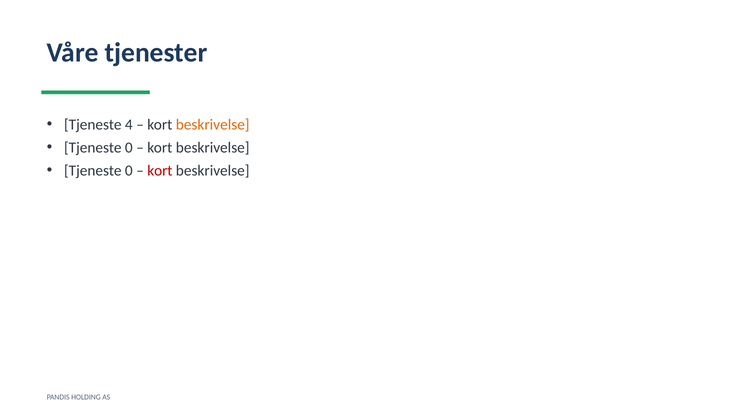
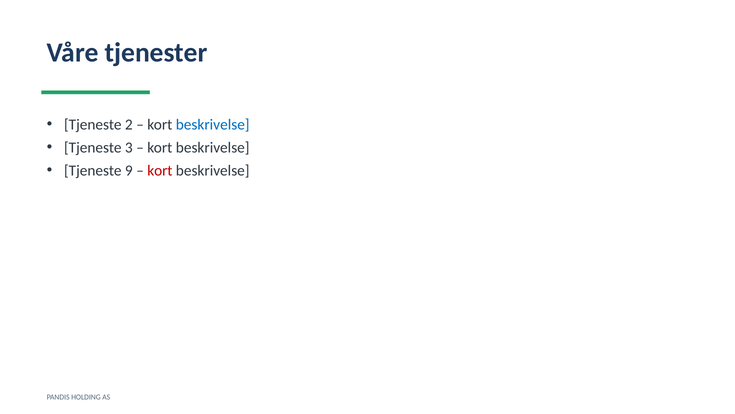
4: 4 -> 2 (129, 124)
beskrivelse colour: orange -> blue (213, 124)
0: 0 -> 3 (129, 147)
0: 0 -> 9 (129, 170)
